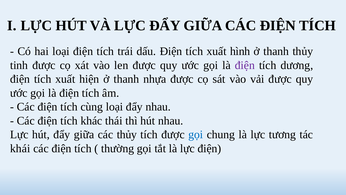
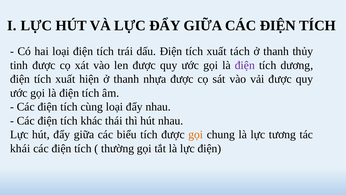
hình: hình -> tách (240, 51)
các thủy: thủy -> biểu (127, 134)
gọi colour: blue -> orange (196, 134)
